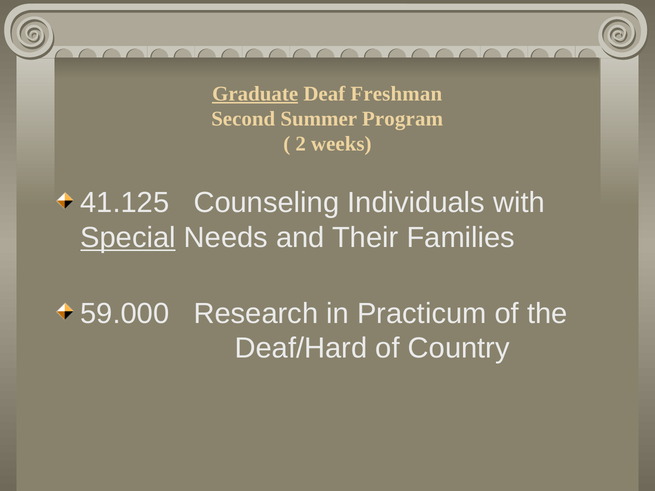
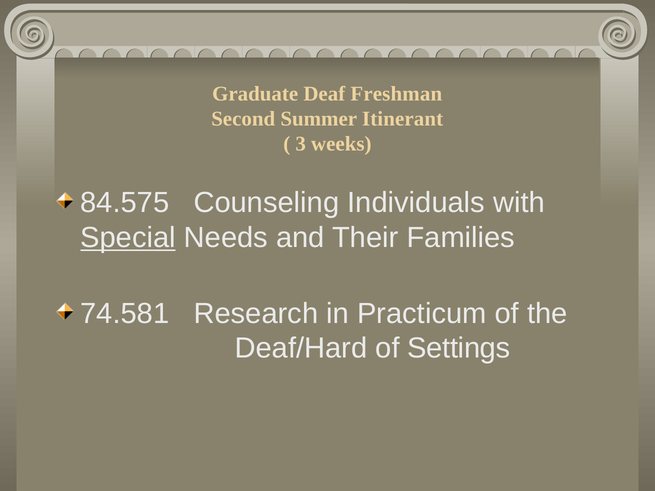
Graduate underline: present -> none (255, 94)
Program: Program -> Itinerant (403, 119)
2: 2 -> 3 (301, 144)
41.125: 41.125 -> 84.575 (125, 203)
59.000: 59.000 -> 74.581 (125, 314)
Country: Country -> Settings (459, 349)
